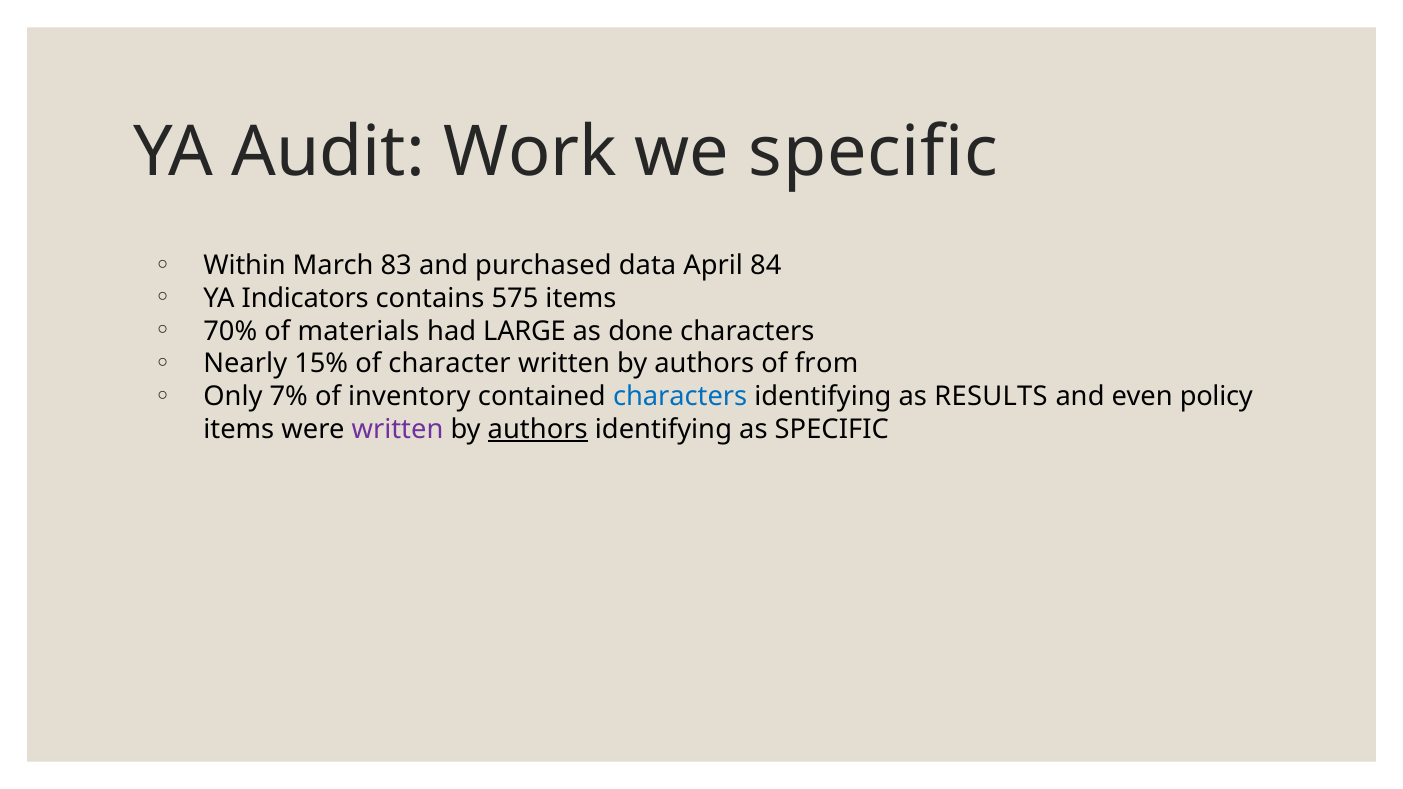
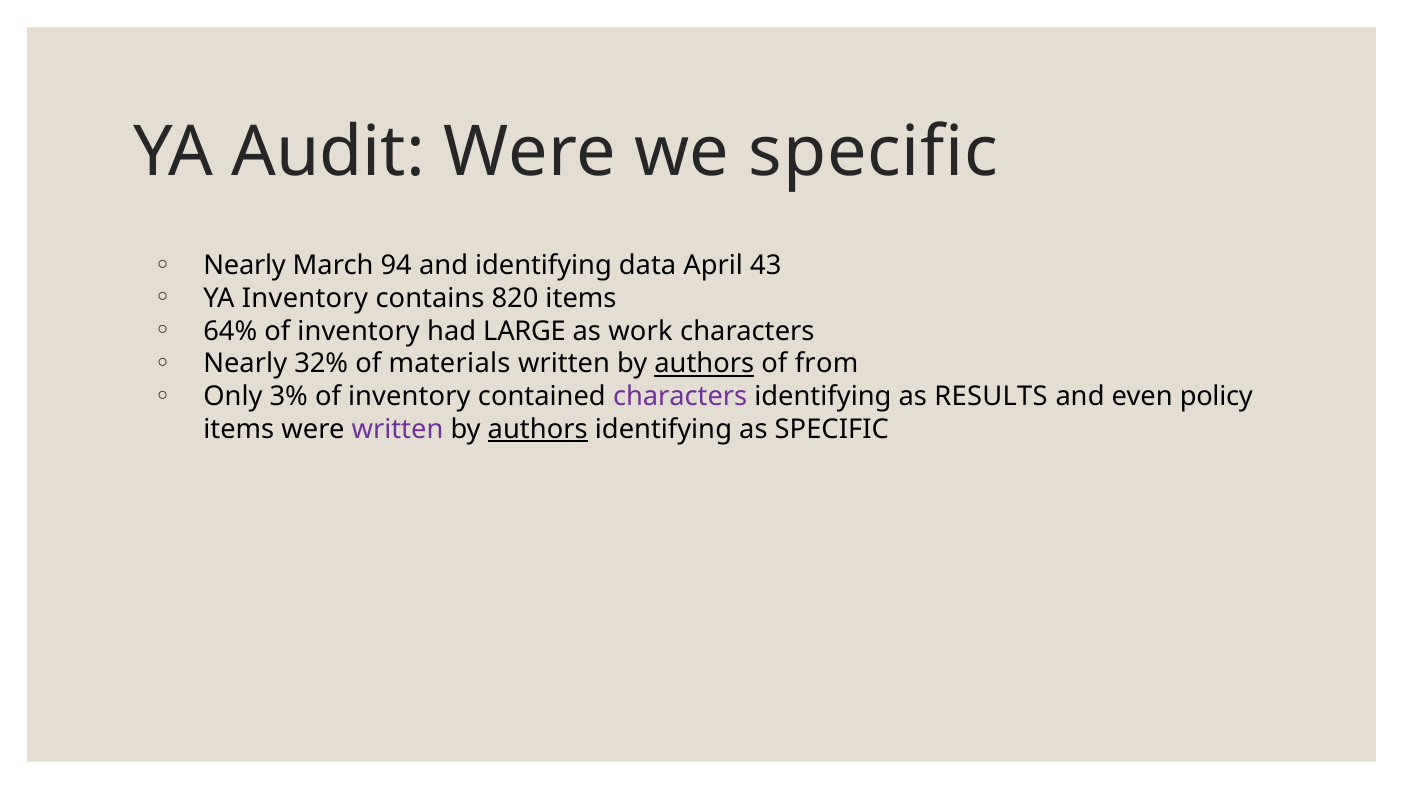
Audit Work: Work -> Were (530, 152)
Within: Within -> Nearly (245, 266)
83: 83 -> 94 (396, 266)
and purchased: purchased -> identifying (543, 266)
84: 84 -> 43 (766, 266)
YA Indicators: Indicators -> Inventory (305, 298)
575: 575 -> 820 (515, 298)
70%: 70% -> 64% (230, 331)
materials: materials -> inventory (359, 331)
done: done -> work (641, 331)
15%: 15% -> 32% (321, 364)
character: character -> materials (449, 364)
authors underline: none -> present (704, 364)
7%: 7% -> 3% (289, 397)
characters colour: blue -> purple (680, 397)
